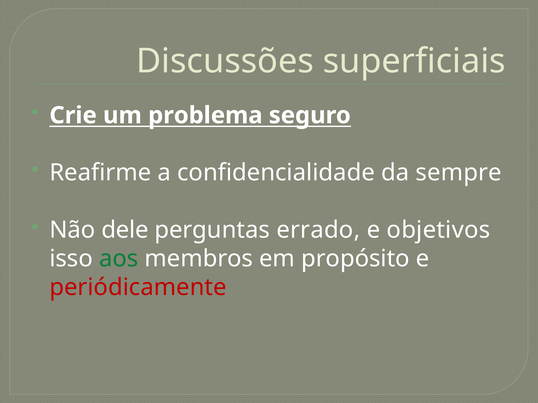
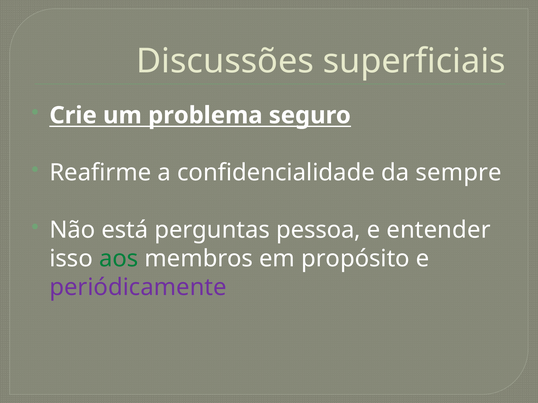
dele: dele -> está (125, 230)
errado: errado -> pessoa (318, 230)
objetivos: objetivos -> entender (438, 230)
periódicamente colour: red -> purple (138, 288)
